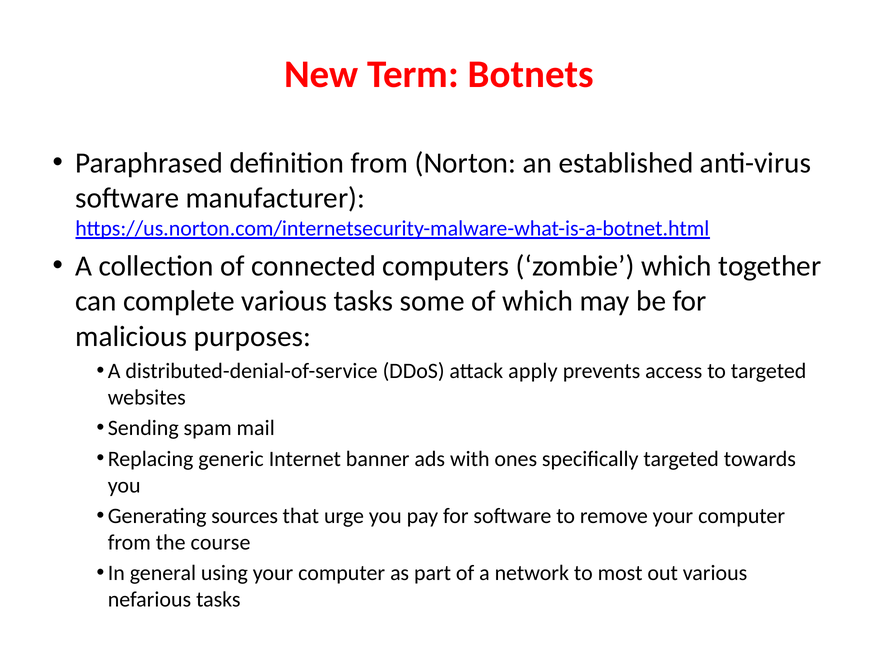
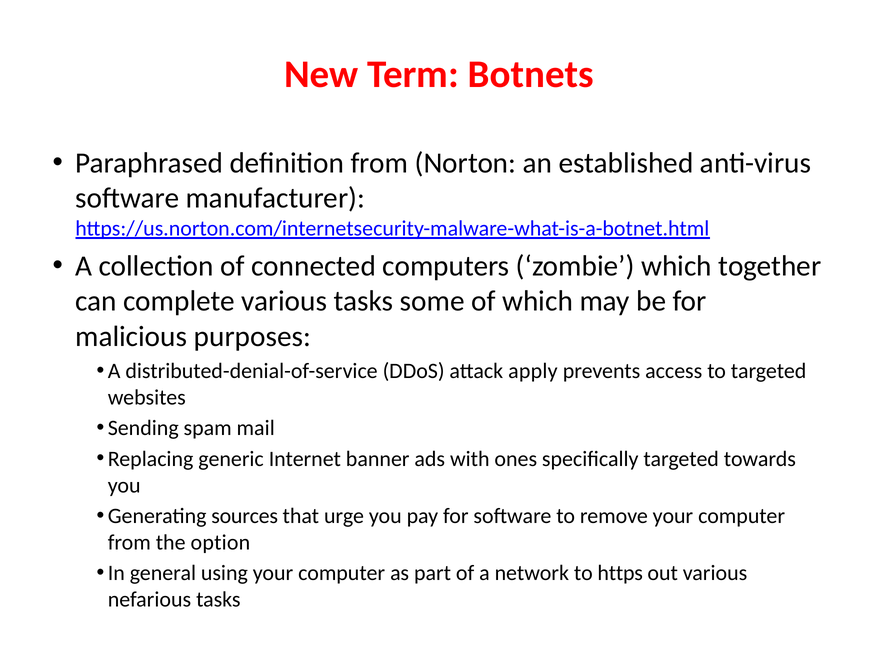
course: course -> option (220, 542)
most: most -> https (620, 573)
